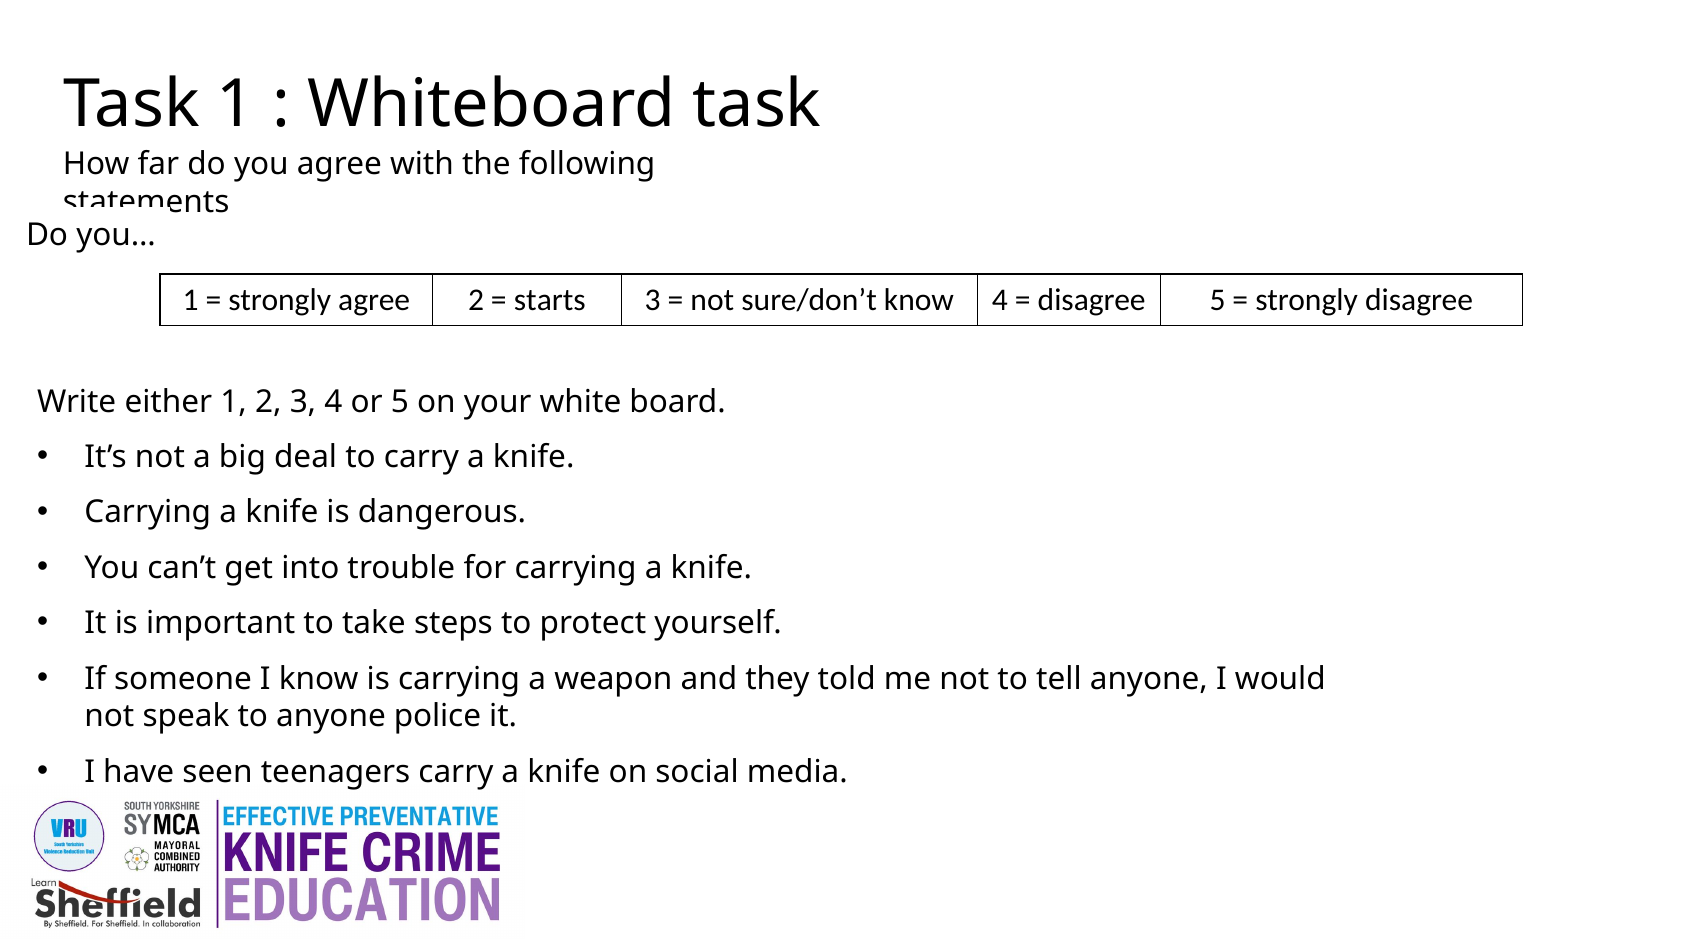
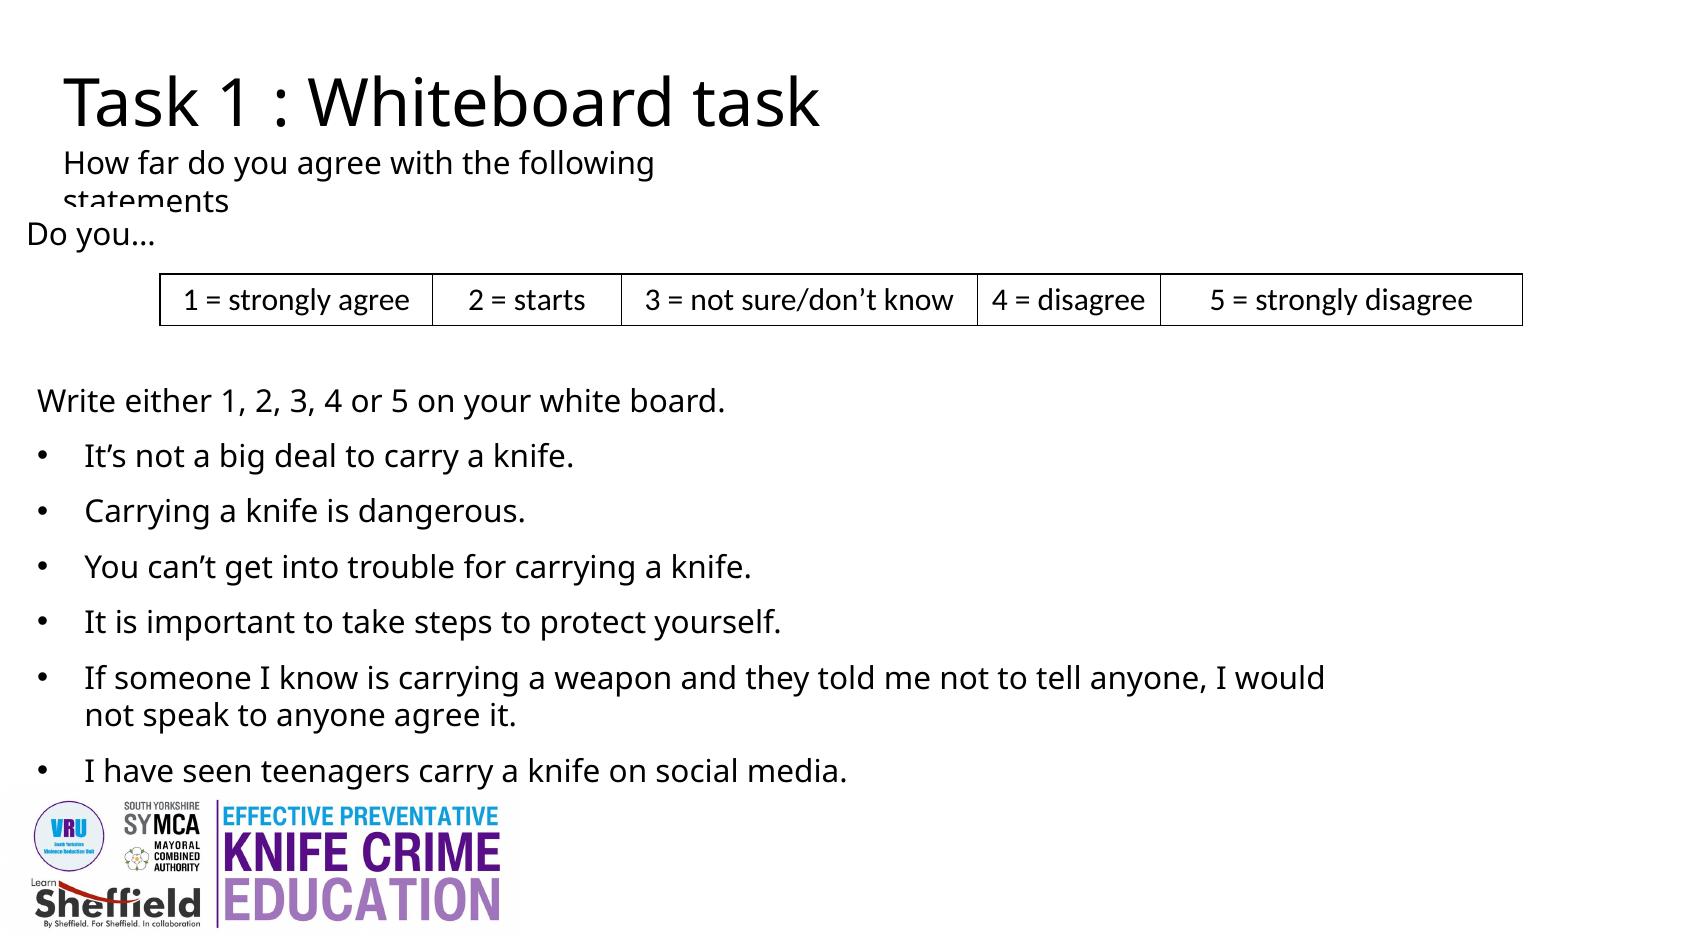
anyone police: police -> agree (437, 717)
